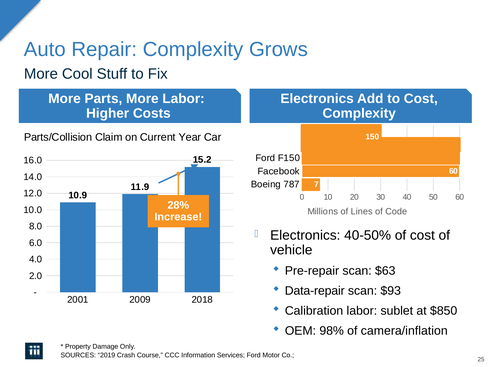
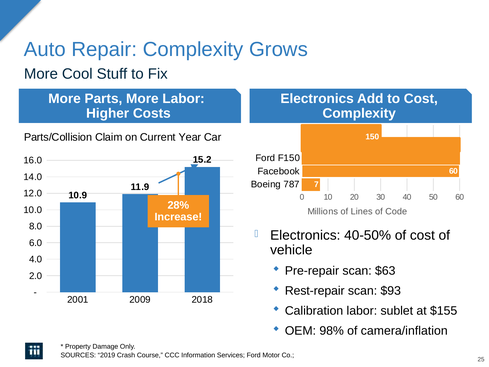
Data-repair: Data-repair -> Rest-repair (315, 291)
$850: $850 -> $155 (444, 311)
